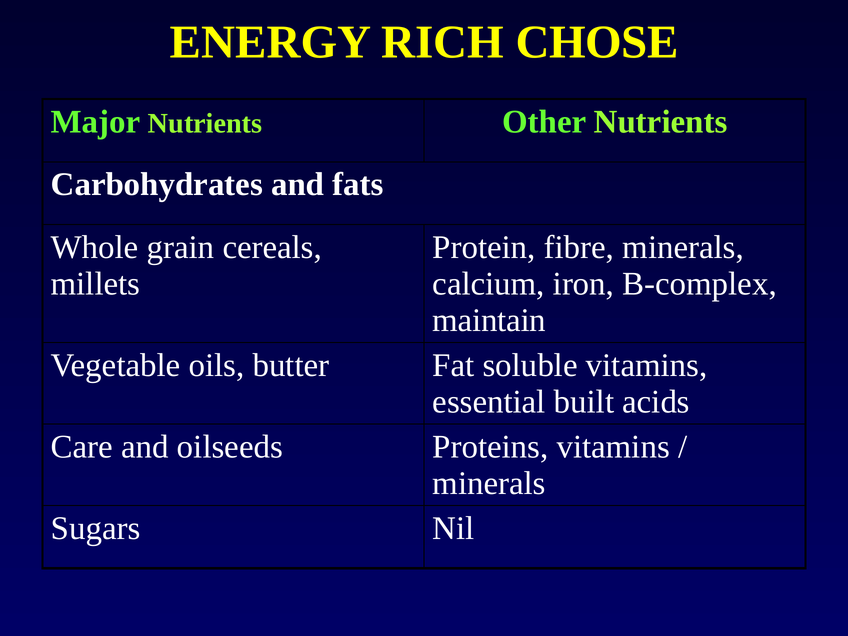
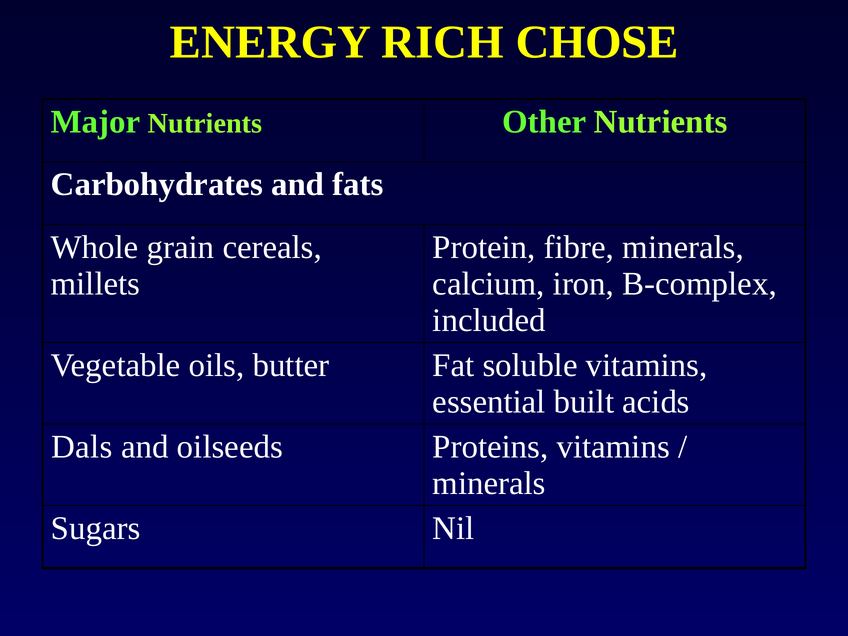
maintain: maintain -> included (489, 320)
Care: Care -> Dals (82, 447)
